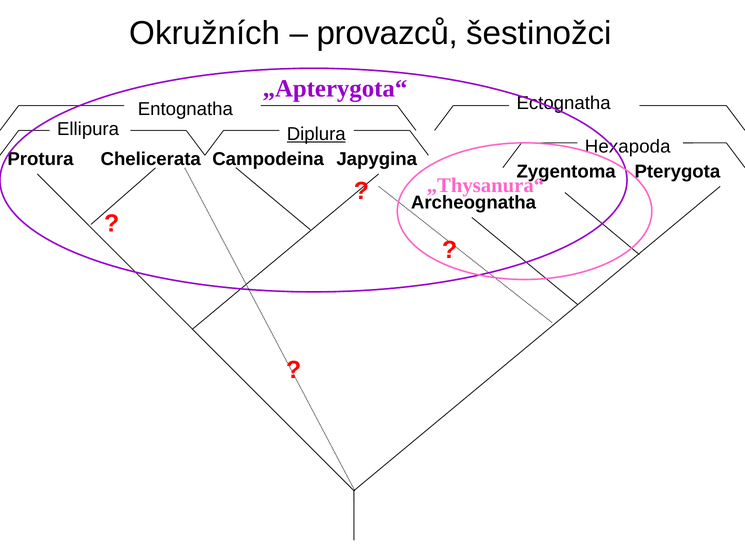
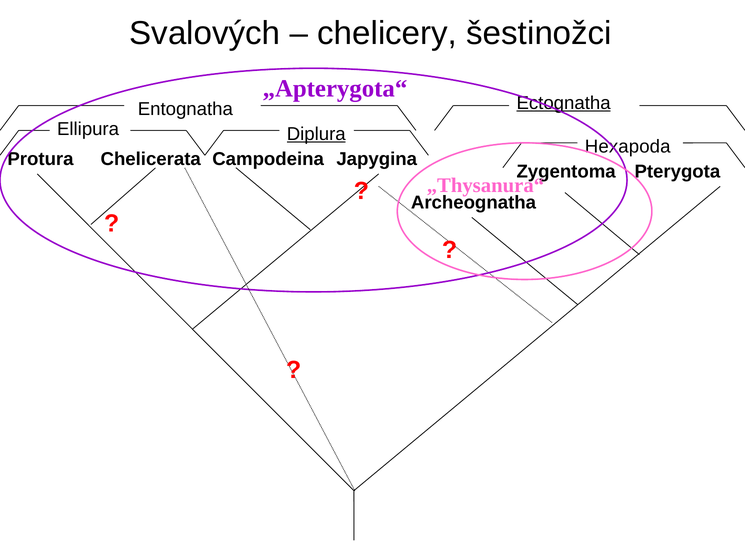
Okružních: Okružních -> Svalových (205, 33)
provazců: provazců -> chelicery (387, 33)
Ectognatha underline: none -> present (564, 103)
